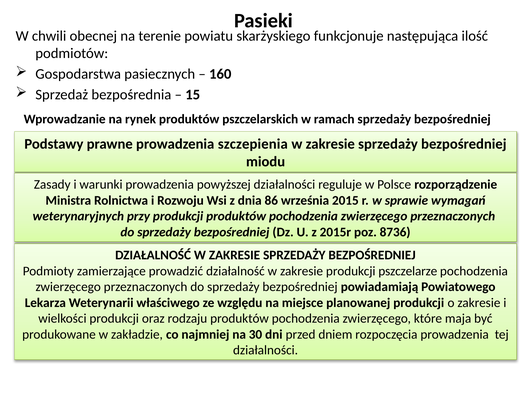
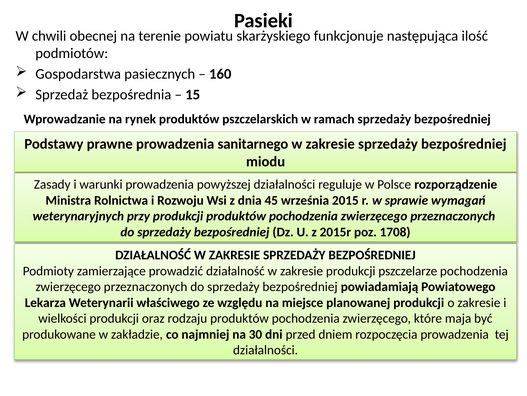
szczepienia: szczepienia -> sanitarnego (253, 144)
86: 86 -> 45 (271, 200)
8736: 8736 -> 1708 (395, 232)
